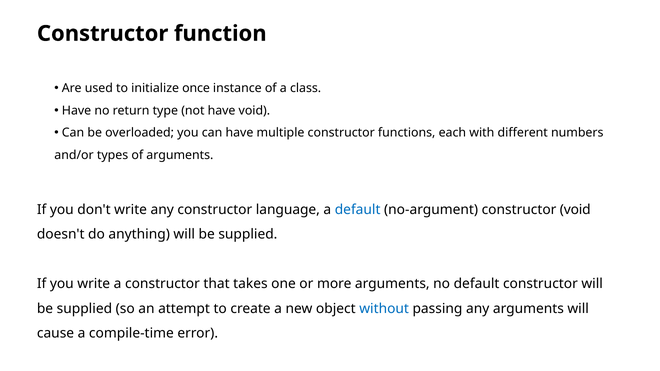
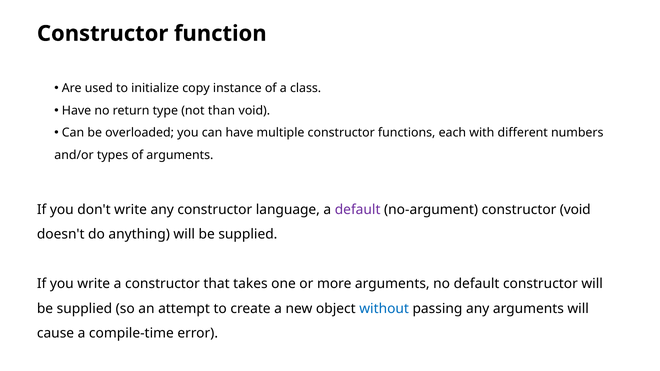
once: once -> copy (196, 88)
not have: have -> than (221, 111)
default colour: blue -> purple (358, 210)
